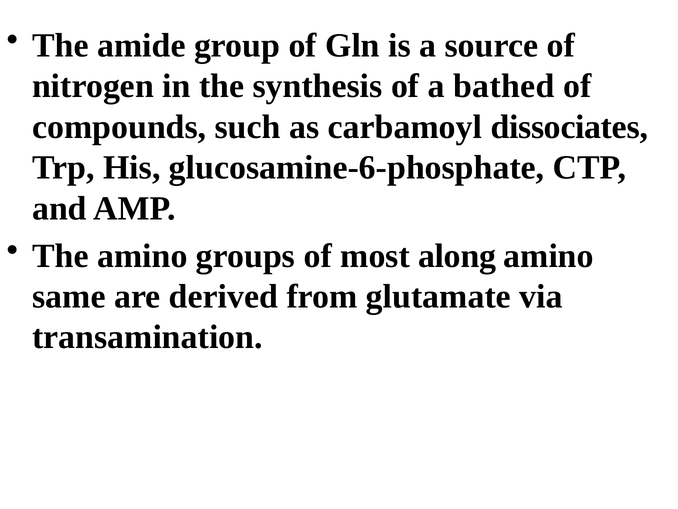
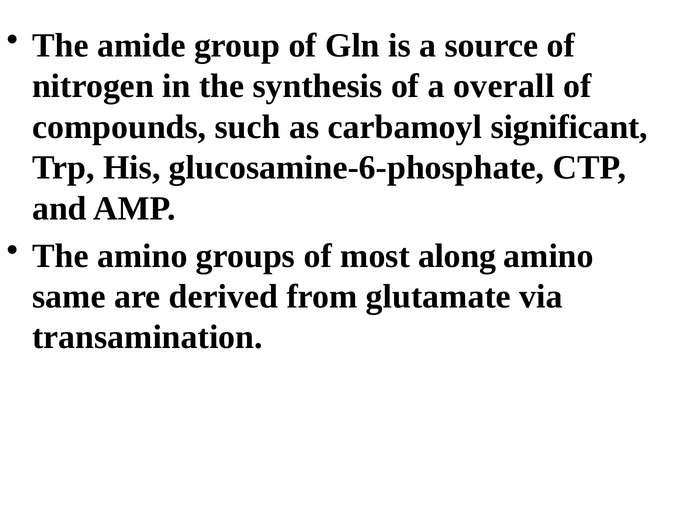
bathed: bathed -> overall (504, 86)
dissociates: dissociates -> significant (569, 127)
